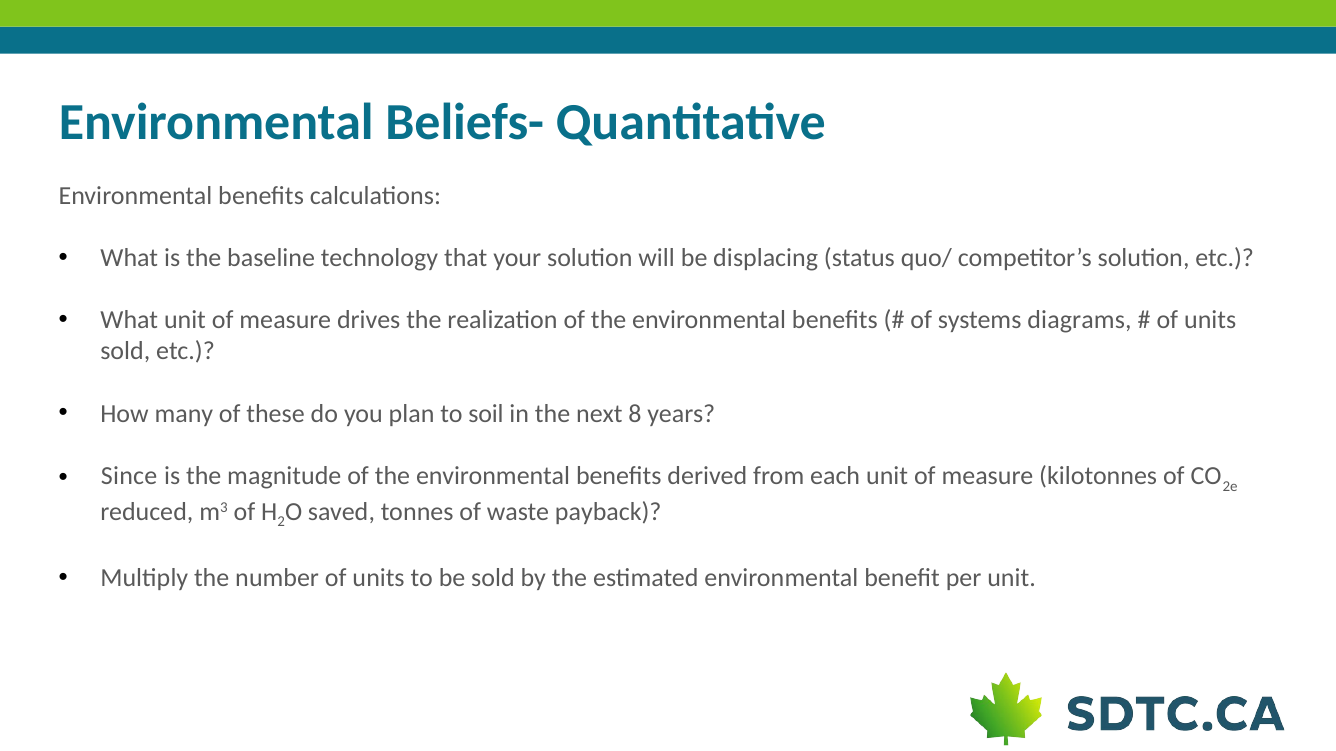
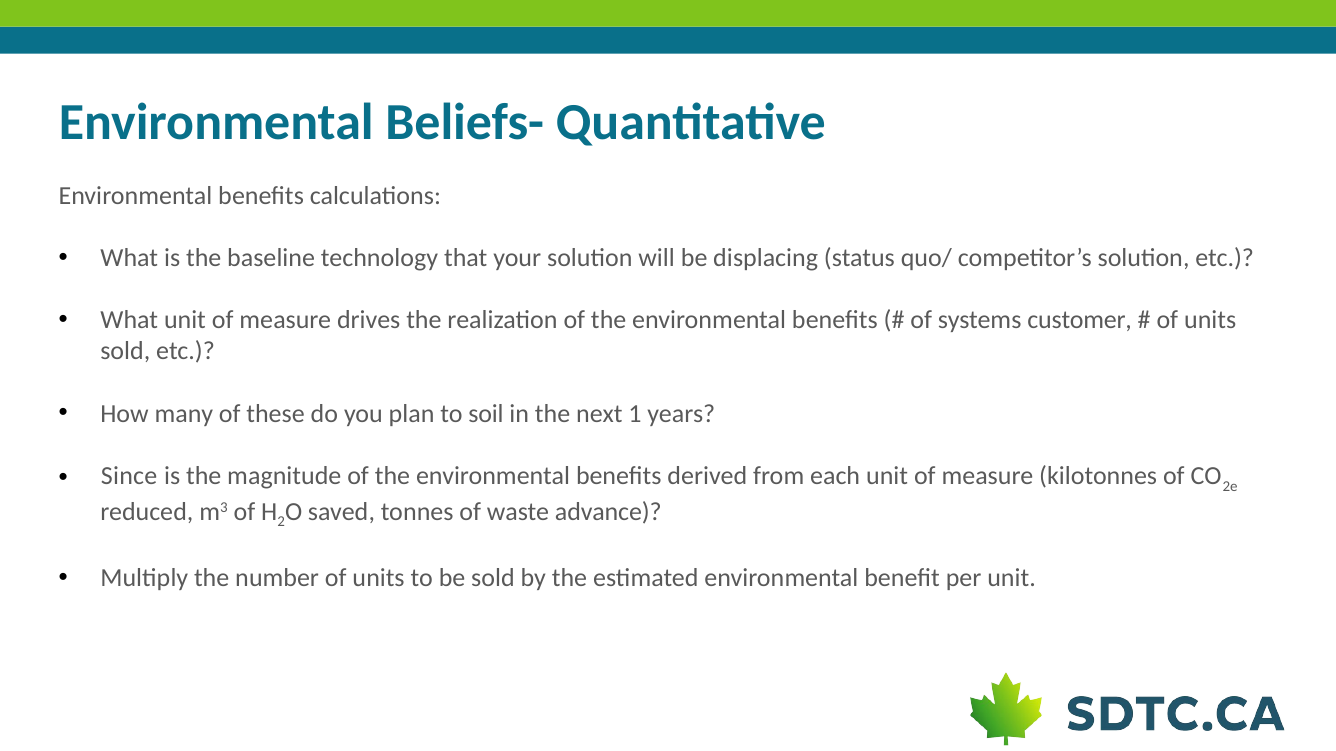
diagrams: diagrams -> customer (1080, 320)
8: 8 -> 1 (635, 414)
payback: payback -> advance (608, 512)
